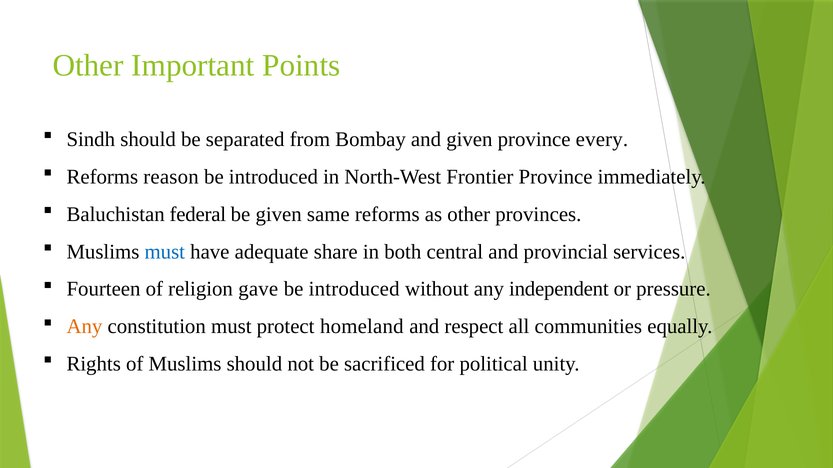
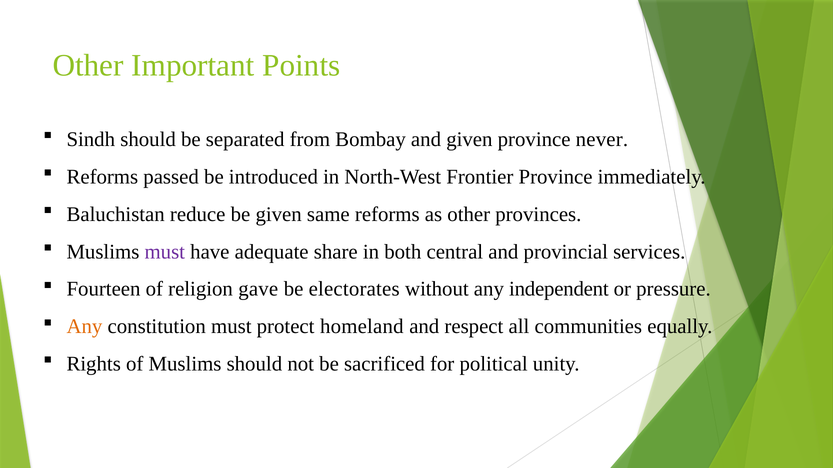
every: every -> never (602, 139)
reason: reason -> passed (171, 177)
federal: federal -> reduce (198, 214)
must colour: blue -> purple (165, 252)
introduced: introduced -> electorates (354, 289)
